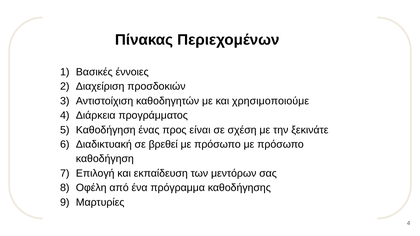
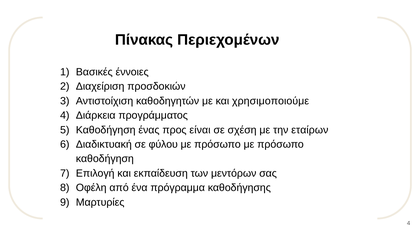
ξεκινάτε: ξεκινάτε -> εταίρων (310, 130)
βρεθεί: βρεθεί -> φύλου (163, 145)
